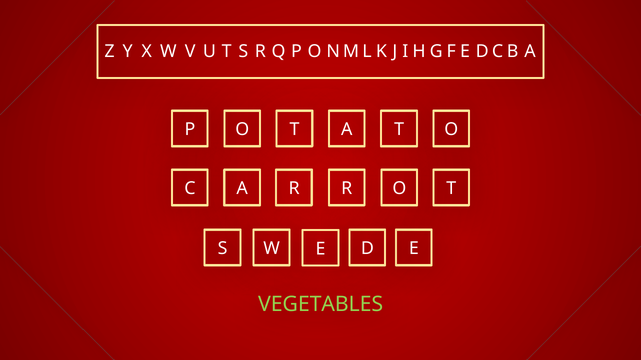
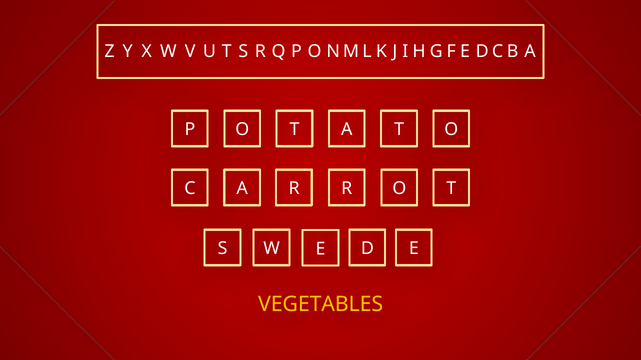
VEGETABLES colour: light green -> yellow (321, 305)
